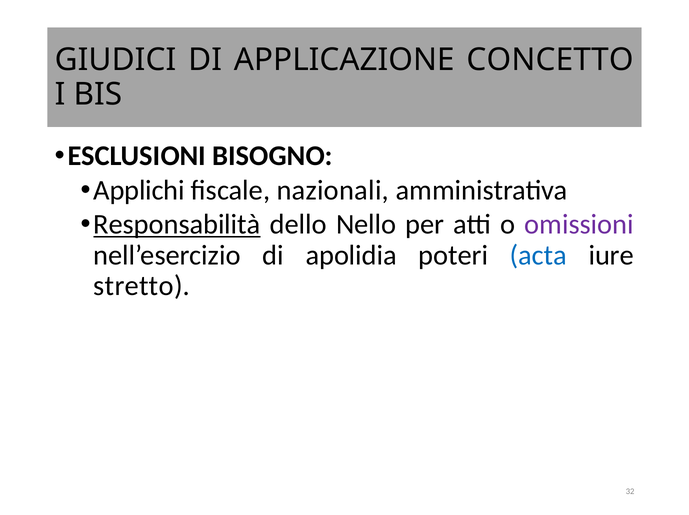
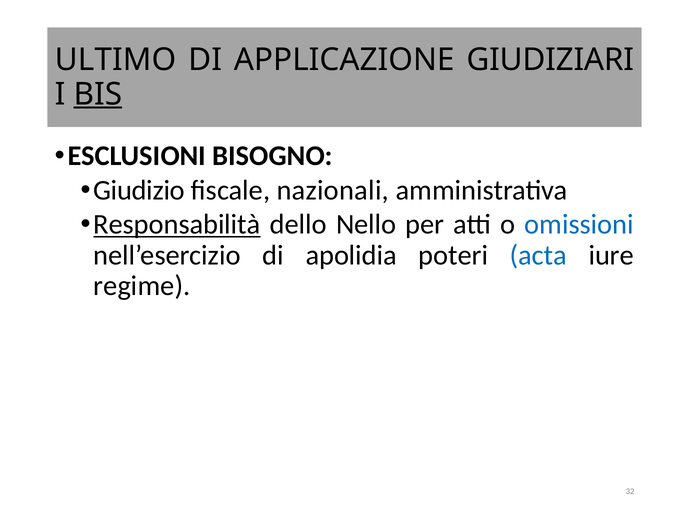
GIUDICI: GIUDICI -> ULTIMO (115, 60)
CONCETTO: CONCETTO -> GIUDIZIARI (550, 60)
BIS underline: none -> present (98, 94)
Applichi: Applichi -> Giudizio (139, 190)
omissioni colour: purple -> blue (579, 224)
stretto: stretto -> regime (142, 286)
